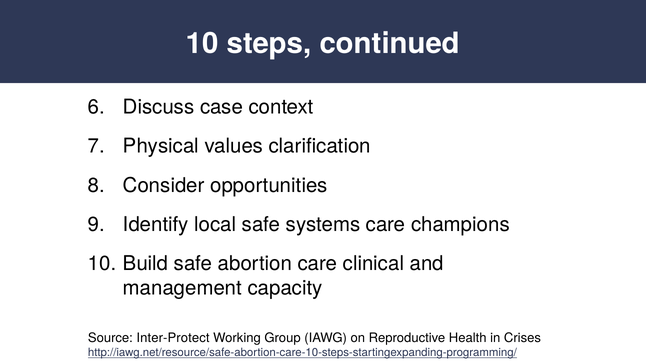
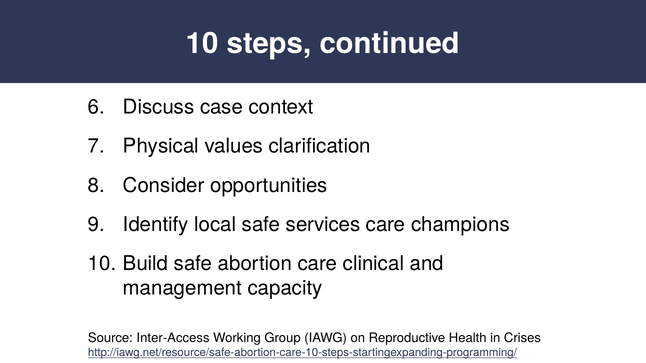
systems: systems -> services (323, 225)
Inter-Protect: Inter-Protect -> Inter-Access (173, 338)
